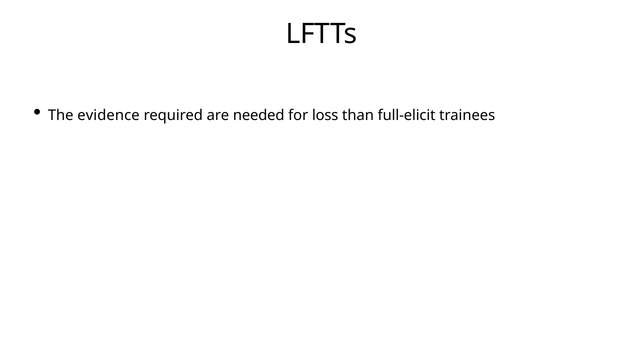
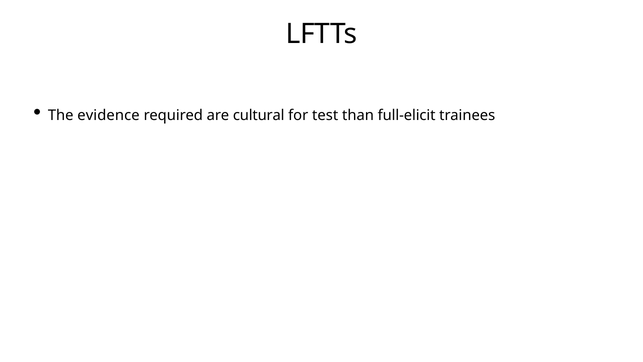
needed: needed -> cultural (259, 115)
loss: loss -> test (325, 115)
